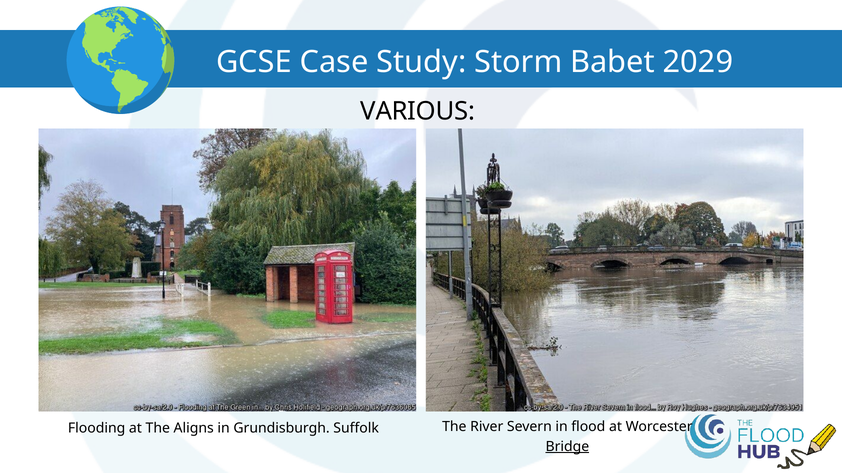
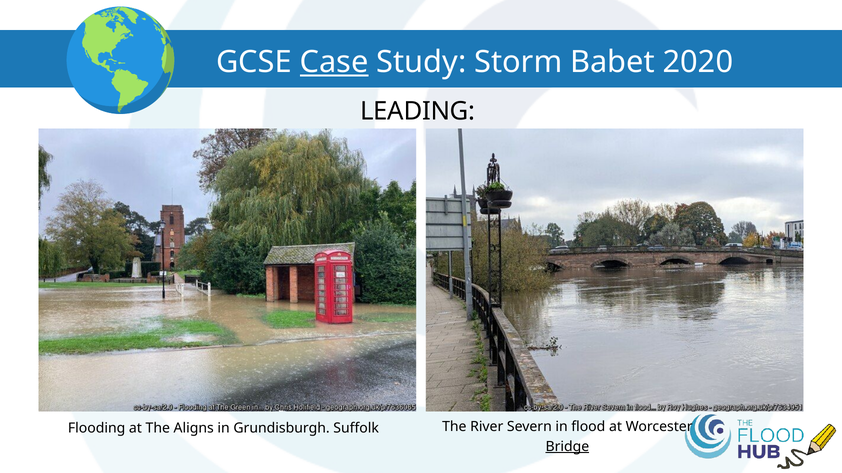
Case underline: none -> present (334, 62)
2029: 2029 -> 2020 (698, 62)
VARIOUS: VARIOUS -> LEADING (418, 111)
